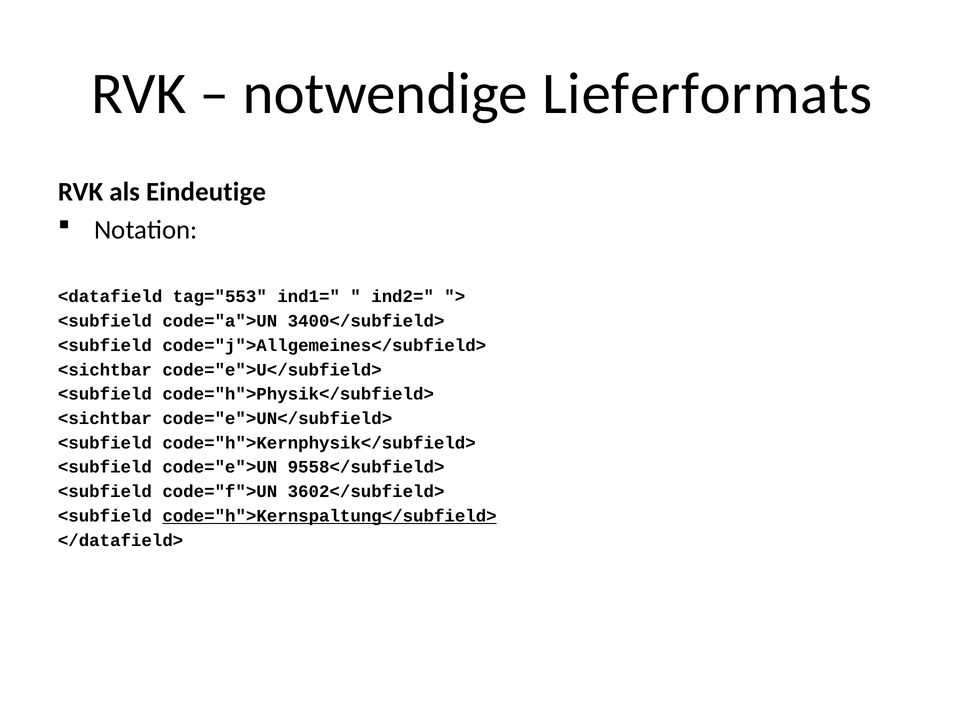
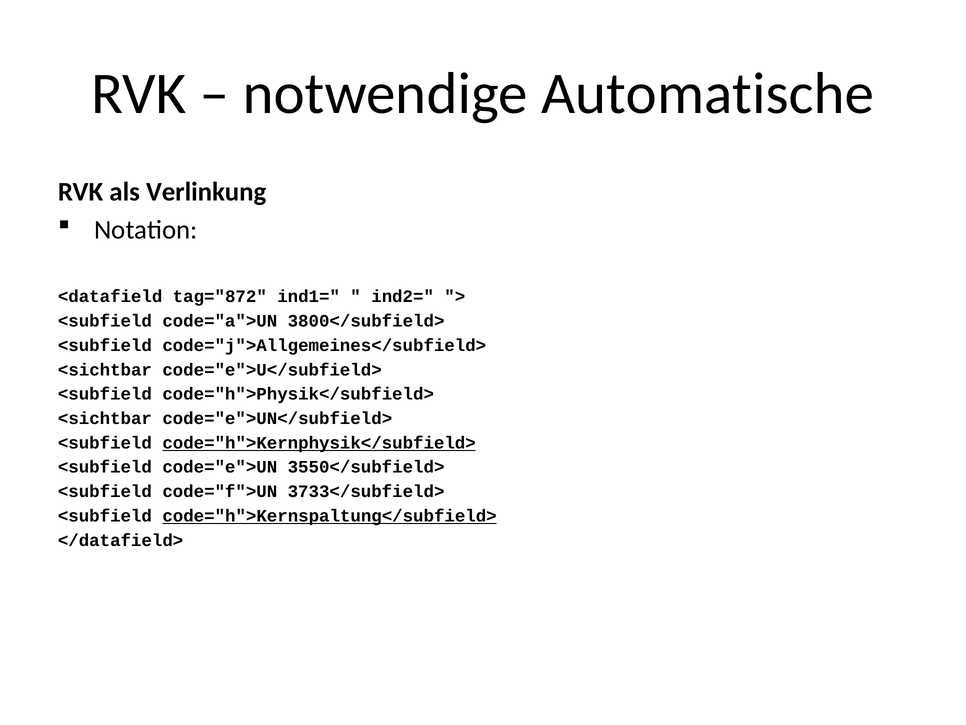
Lieferformats: Lieferformats -> Automatische (708, 94)
Eindeutige: Eindeutige -> Verlinkung (206, 192)
tag="553: tag="553 -> tag="872 (220, 296)
3400</subfield>: 3400</subfield> -> 3800</subfield> (366, 321)
code="h">Kernphysik</subfield> underline: none -> present (319, 443)
9558</subfield>: 9558</subfield> -> 3550</subfield> (366, 467)
3602</subfield>: 3602</subfield> -> 3733</subfield> (366, 491)
